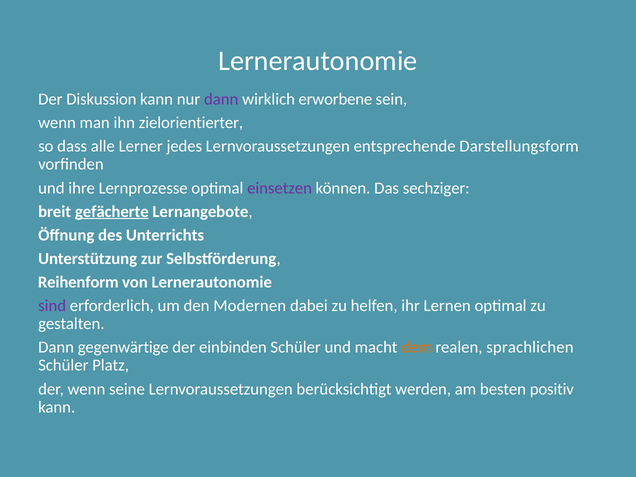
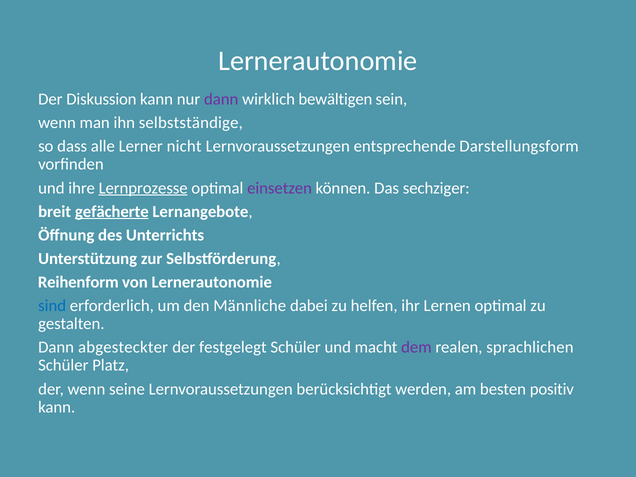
erworbene: erworbene -> bewältigen (335, 99)
zielorientierter: zielorientierter -> selbstständige (191, 123)
jedes: jedes -> nicht (184, 146)
Lernprozesse underline: none -> present (143, 188)
sind colour: purple -> blue (52, 306)
Modernen: Modernen -> Männliche (250, 306)
gegenwärtige: gegenwärtige -> abgesteckter (123, 347)
einbinden: einbinden -> festgelegt (233, 347)
dem colour: orange -> purple (416, 347)
